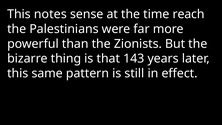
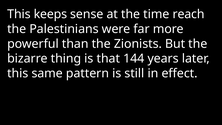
notes: notes -> keeps (50, 14)
143: 143 -> 144 (134, 59)
